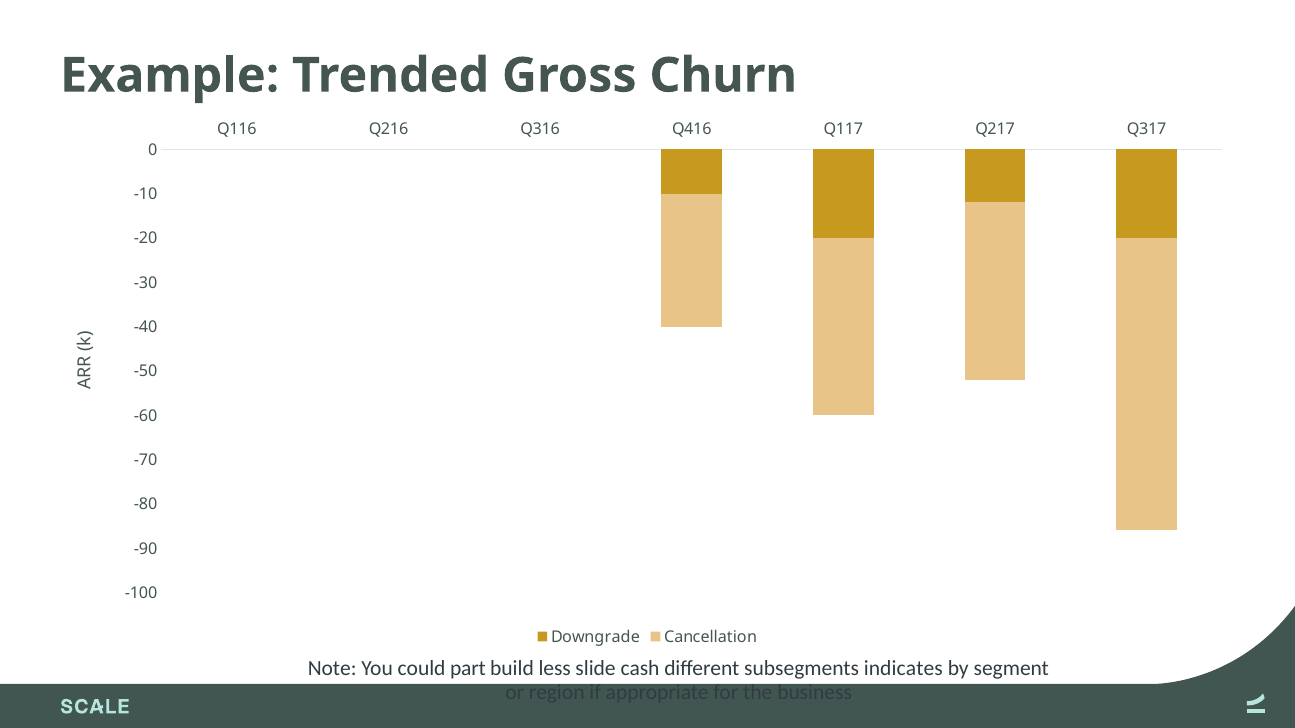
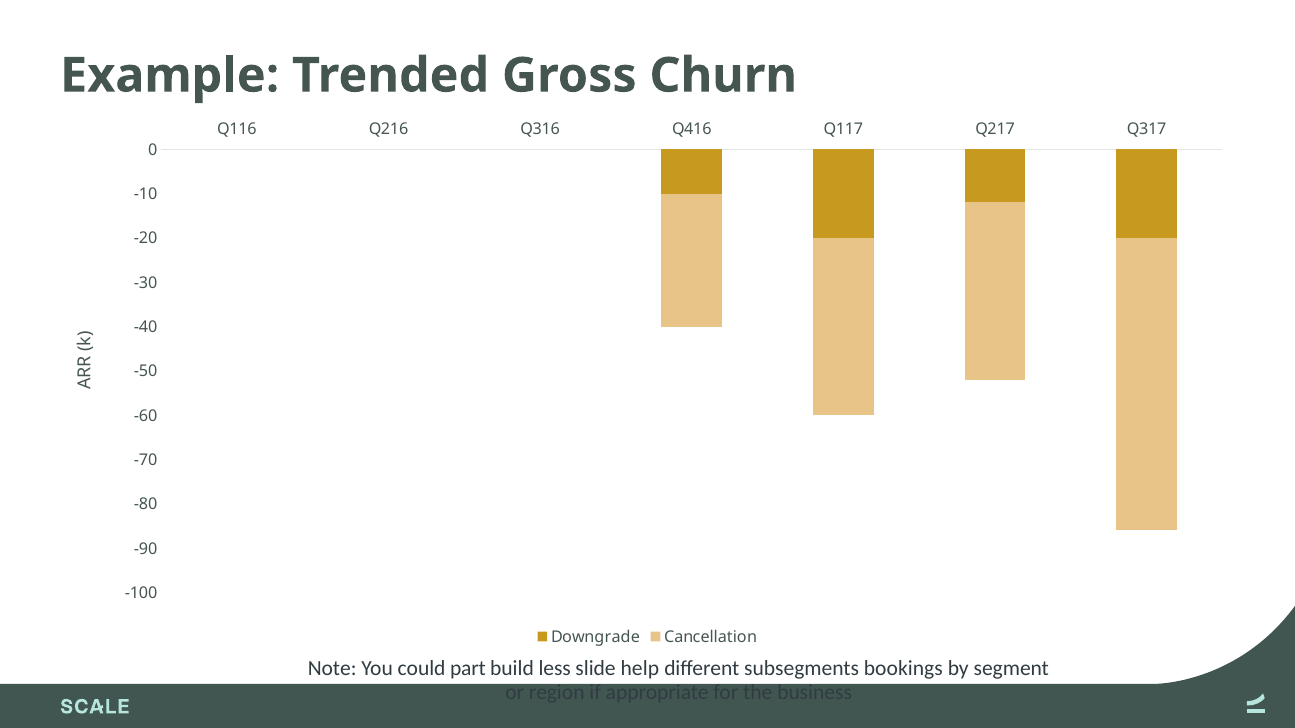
cash: cash -> help (640, 669)
indicates: indicates -> bookings (903, 669)
